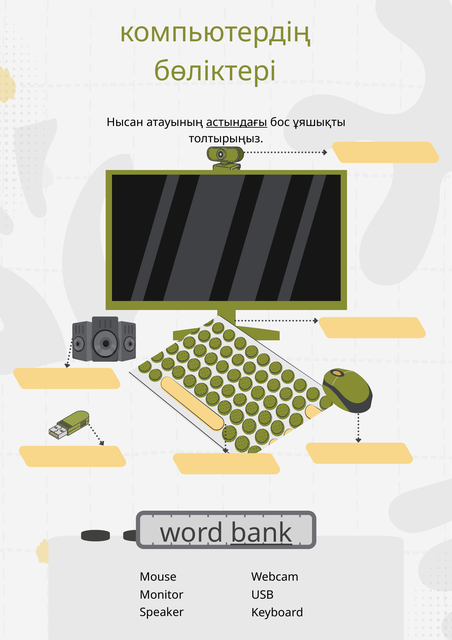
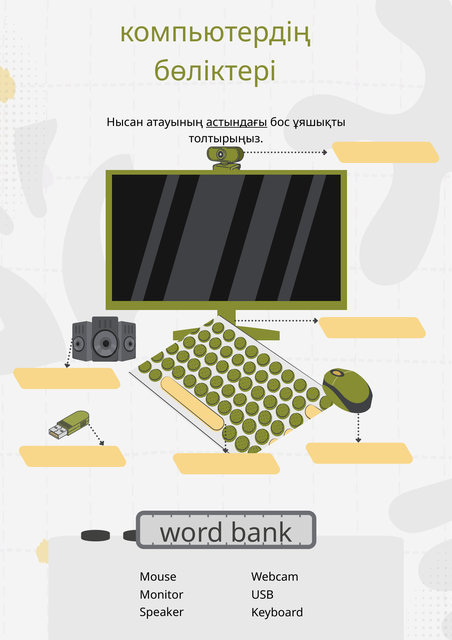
bank underline: present -> none (261, 533)
